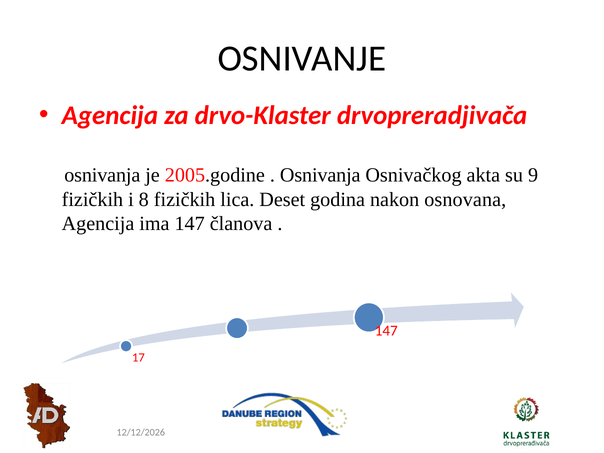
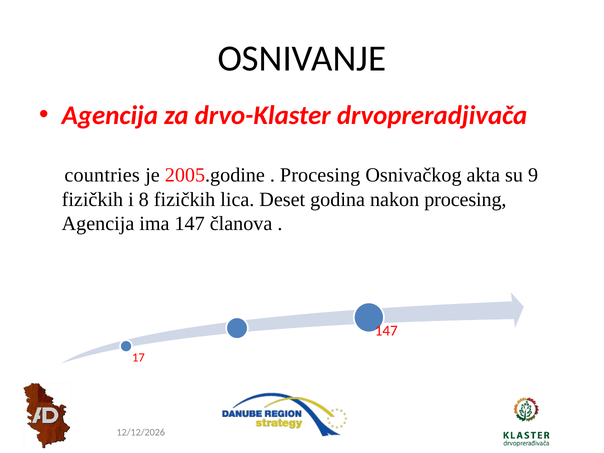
osnivanja: osnivanja -> countries (102, 175)
Osnivanja: Osnivanja -> Procesing (320, 175)
nakon osnovana: osnovana -> procesing (465, 199)
